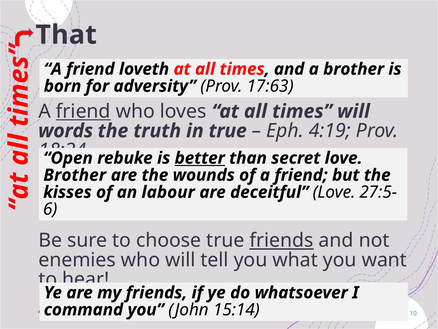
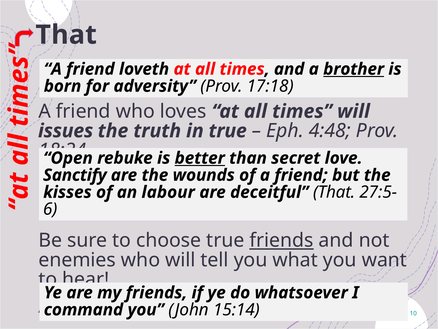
brother underline: none -> present (354, 69)
17:63: 17:63 -> 17:18 (270, 86)
friend underline: present -> none (83, 111)
words: words -> issues (66, 131)
4:19: 4:19 -> 4:48 (330, 131)
Brother: Brother -> Sanctify (75, 175)
deceitful Love: Love -> That (334, 192)
